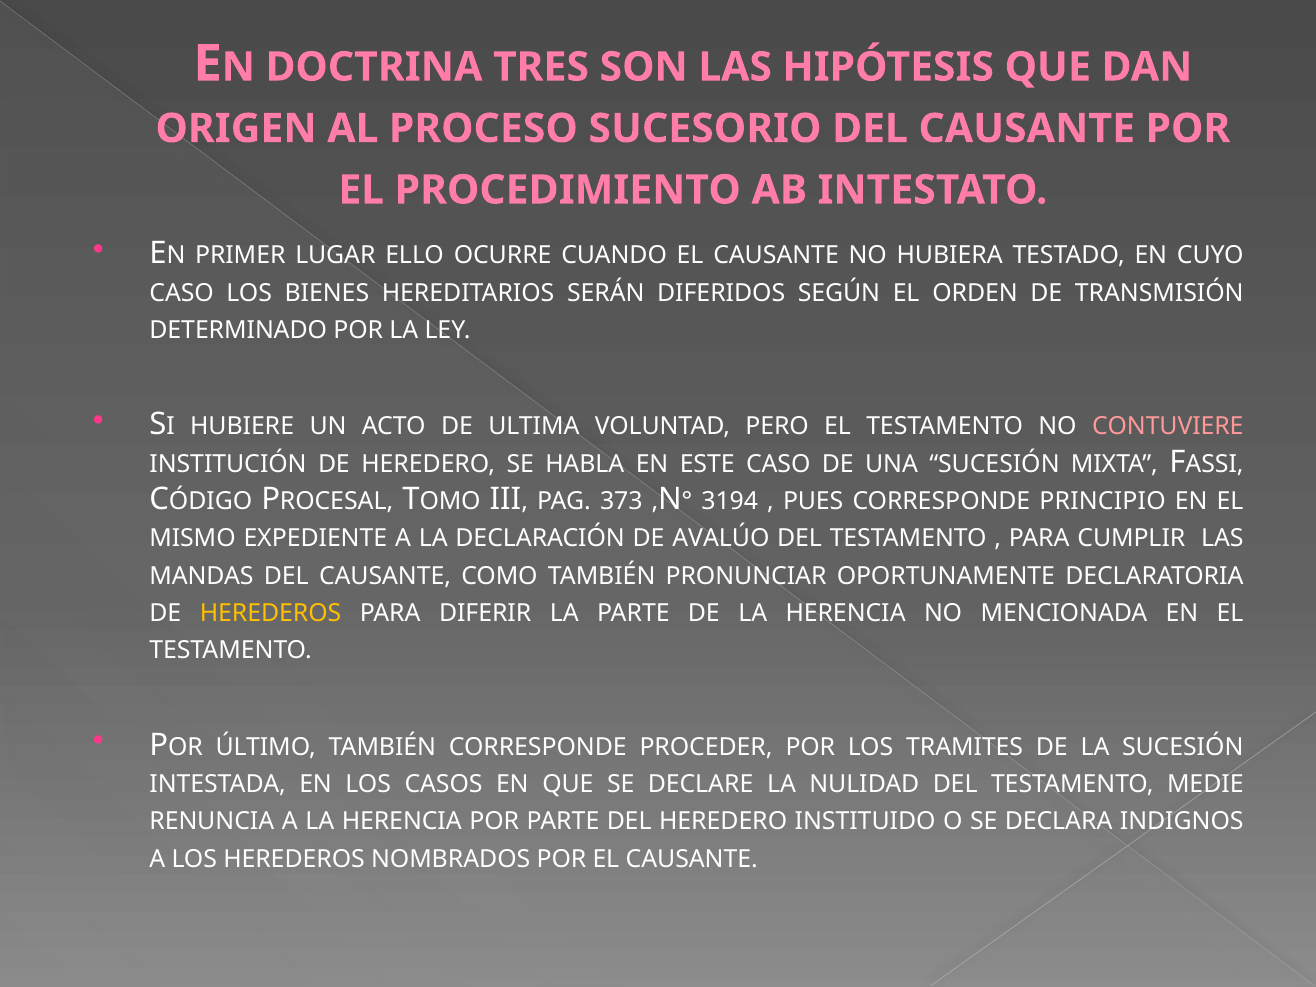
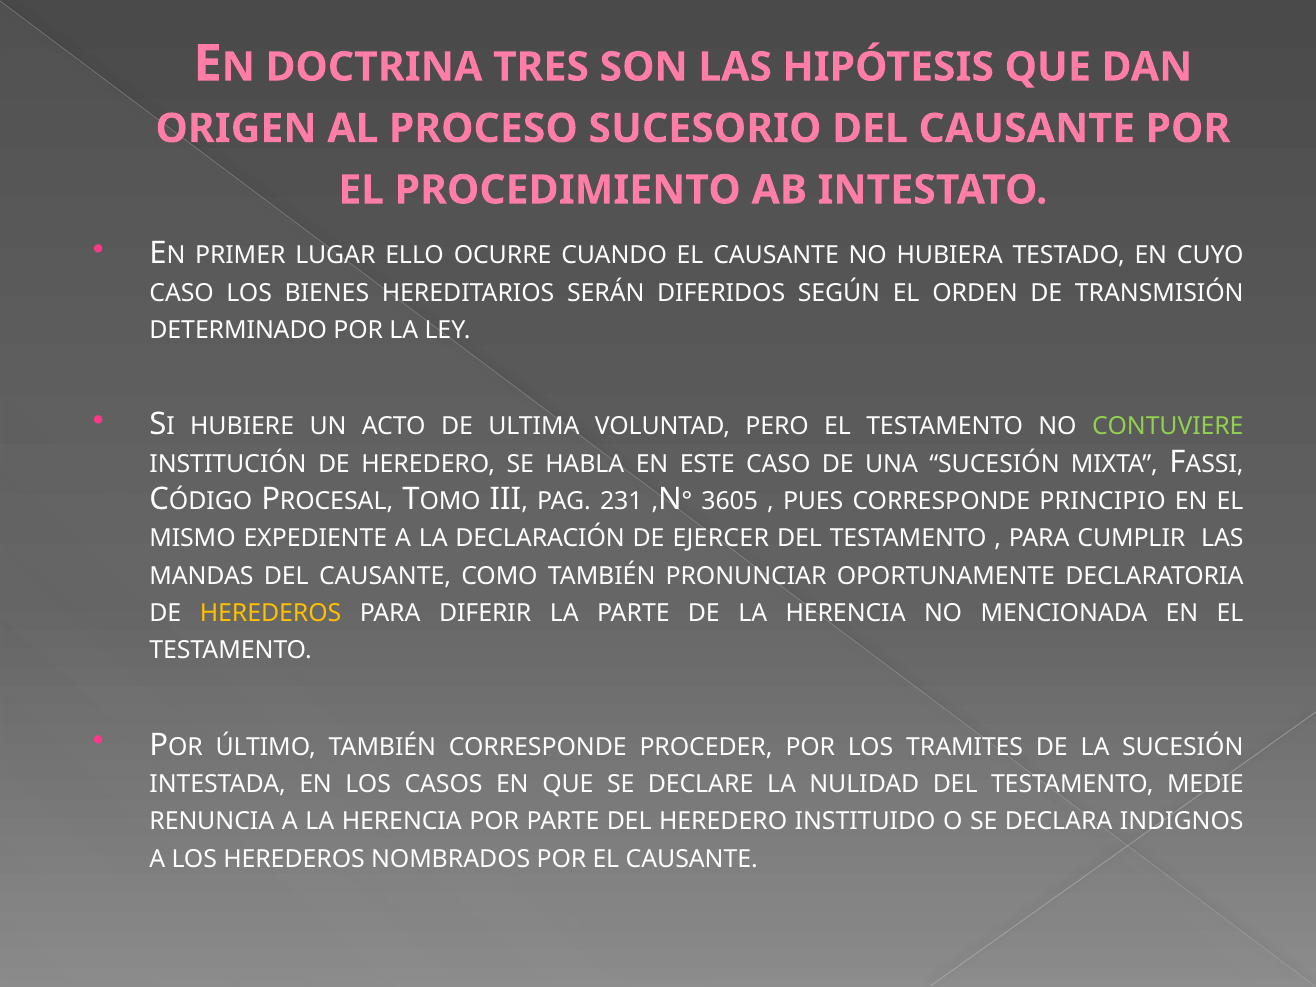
CONTUVIERE colour: pink -> light green (1168, 427)
373: 373 -> 231 (621, 501)
3194: 3194 -> 3605 (730, 501)
AVALÚO: AVALÚO -> EJERCER (721, 539)
